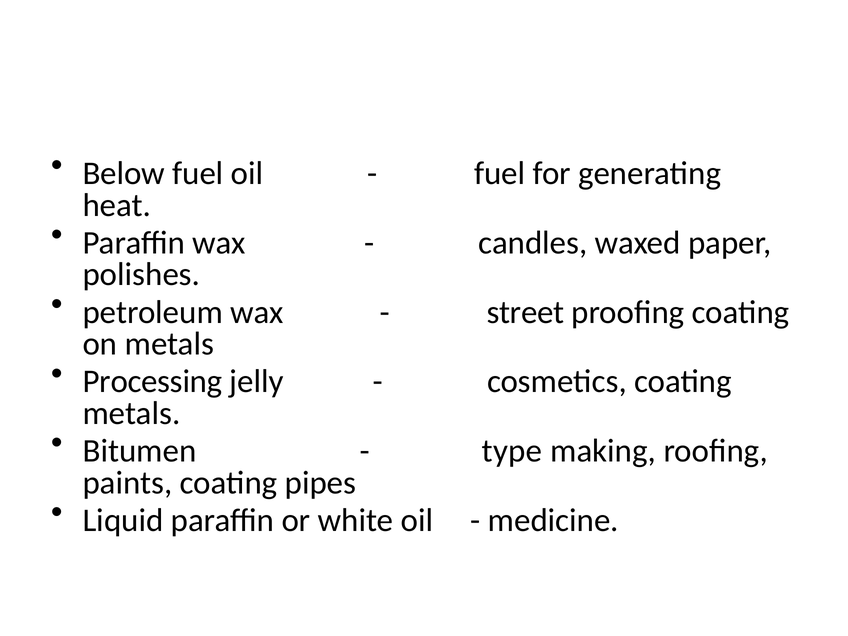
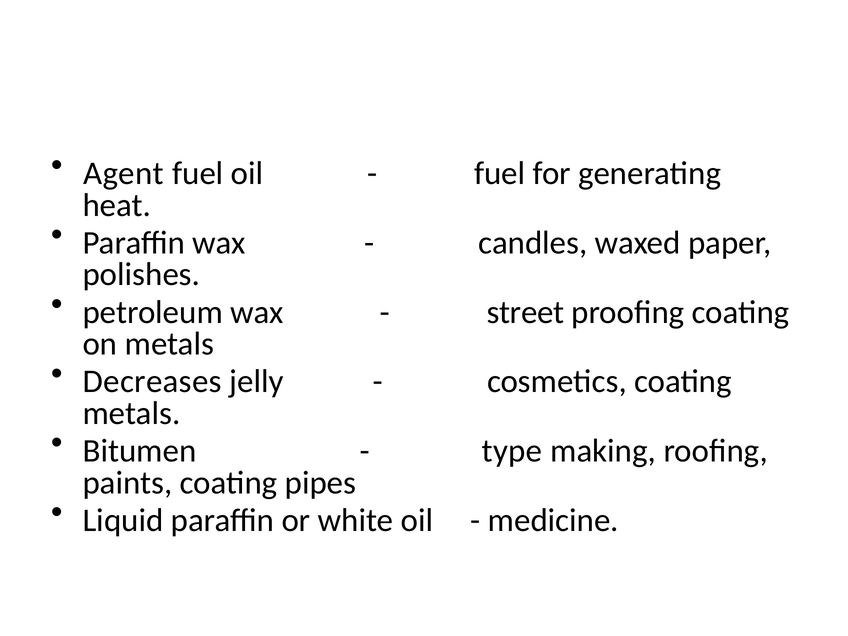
Below: Below -> Agent (124, 173)
Processing: Processing -> Decreases (152, 382)
